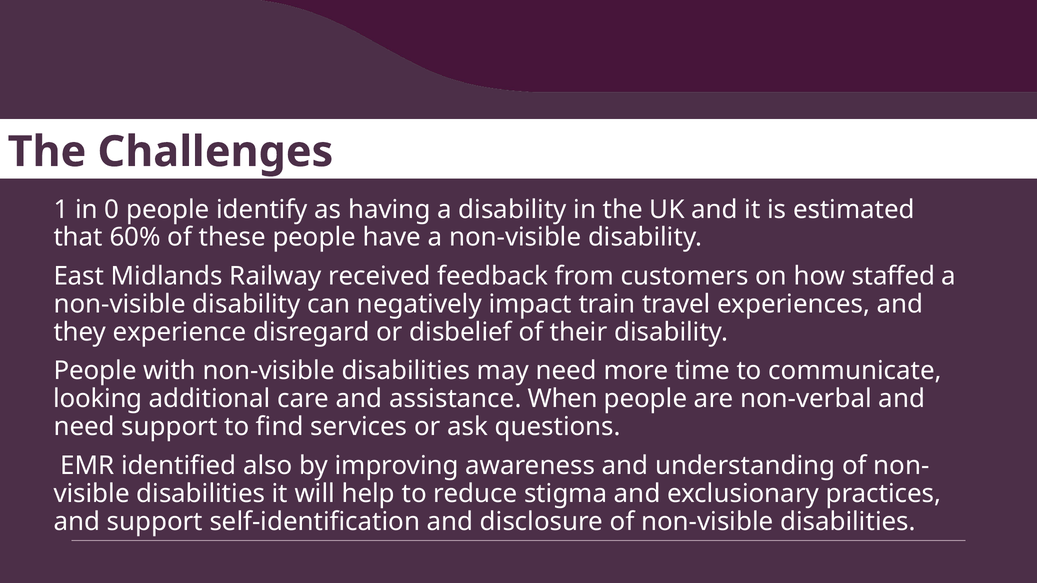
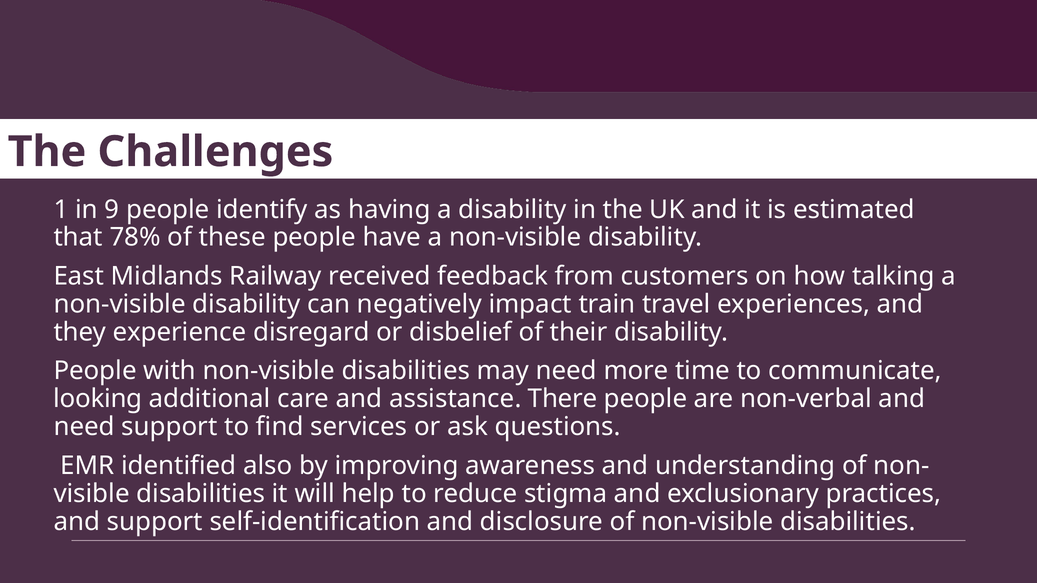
0: 0 -> 9 (112, 210)
60%: 60% -> 78% (135, 238)
staffed: staffed -> talking (893, 276)
When: When -> There (563, 399)
